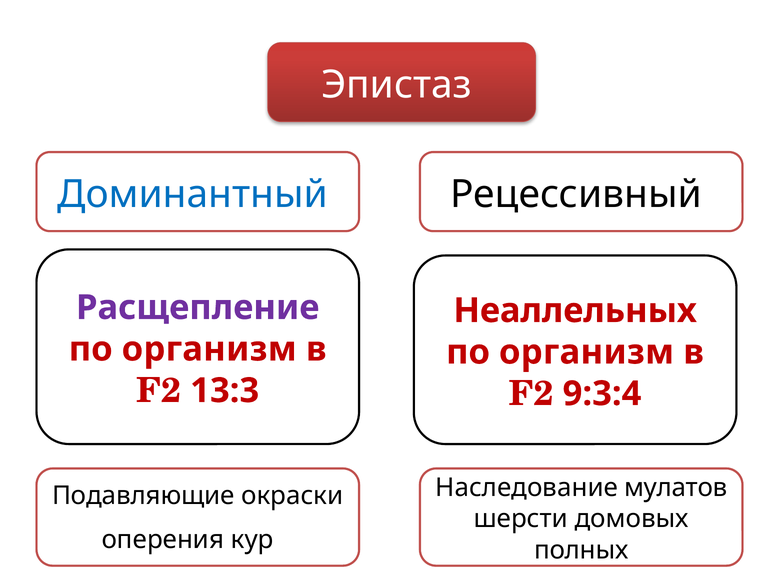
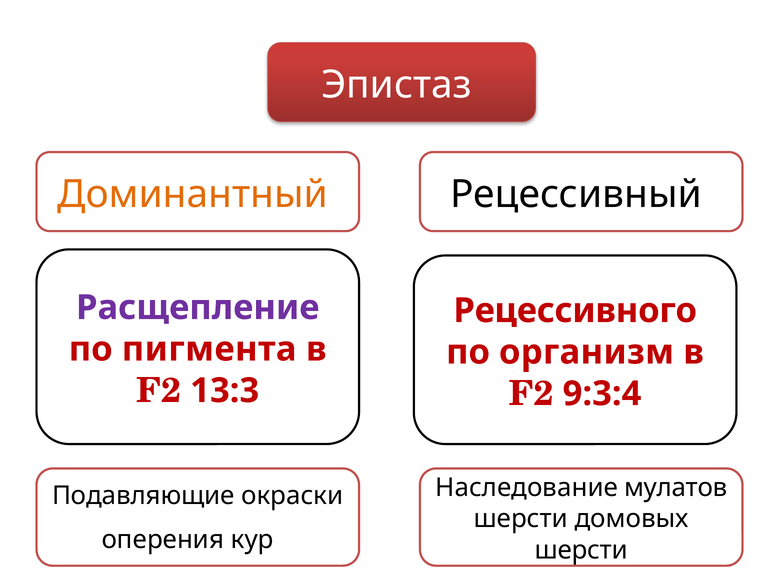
Доминантный colour: blue -> orange (193, 194)
Неаллельных: Неаллельных -> Рецессивного (575, 311)
организм: организм -> пигмента (209, 349)
полных: полных -> шерсти (581, 550)
